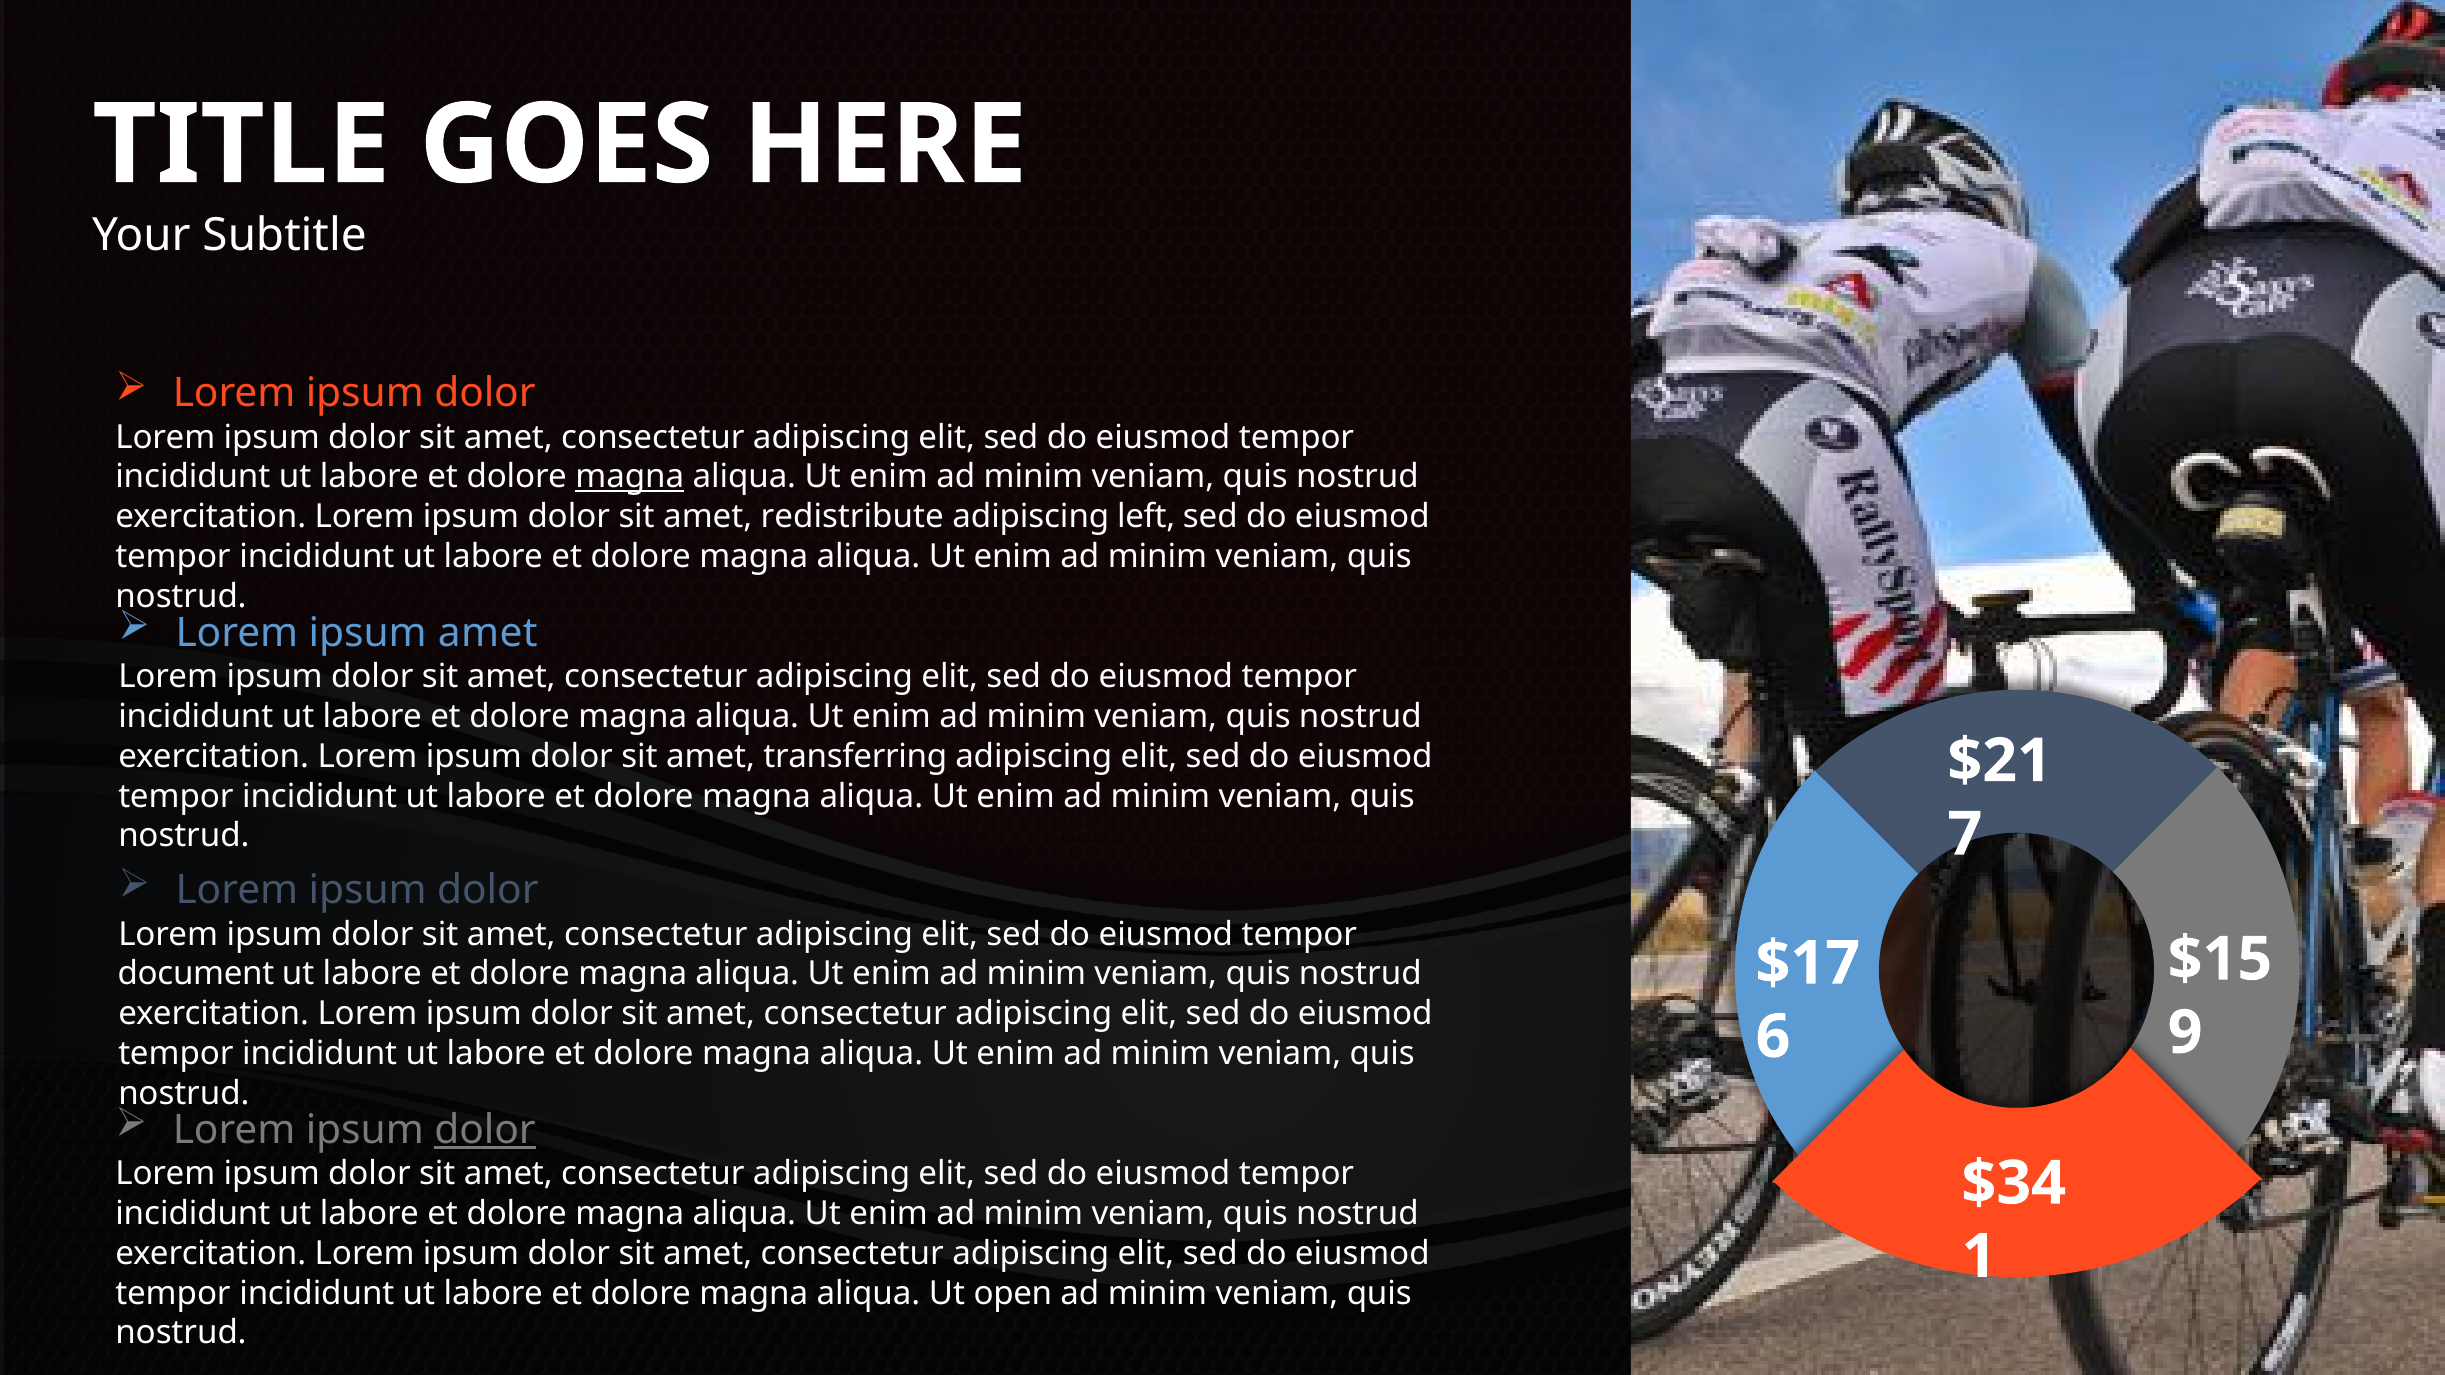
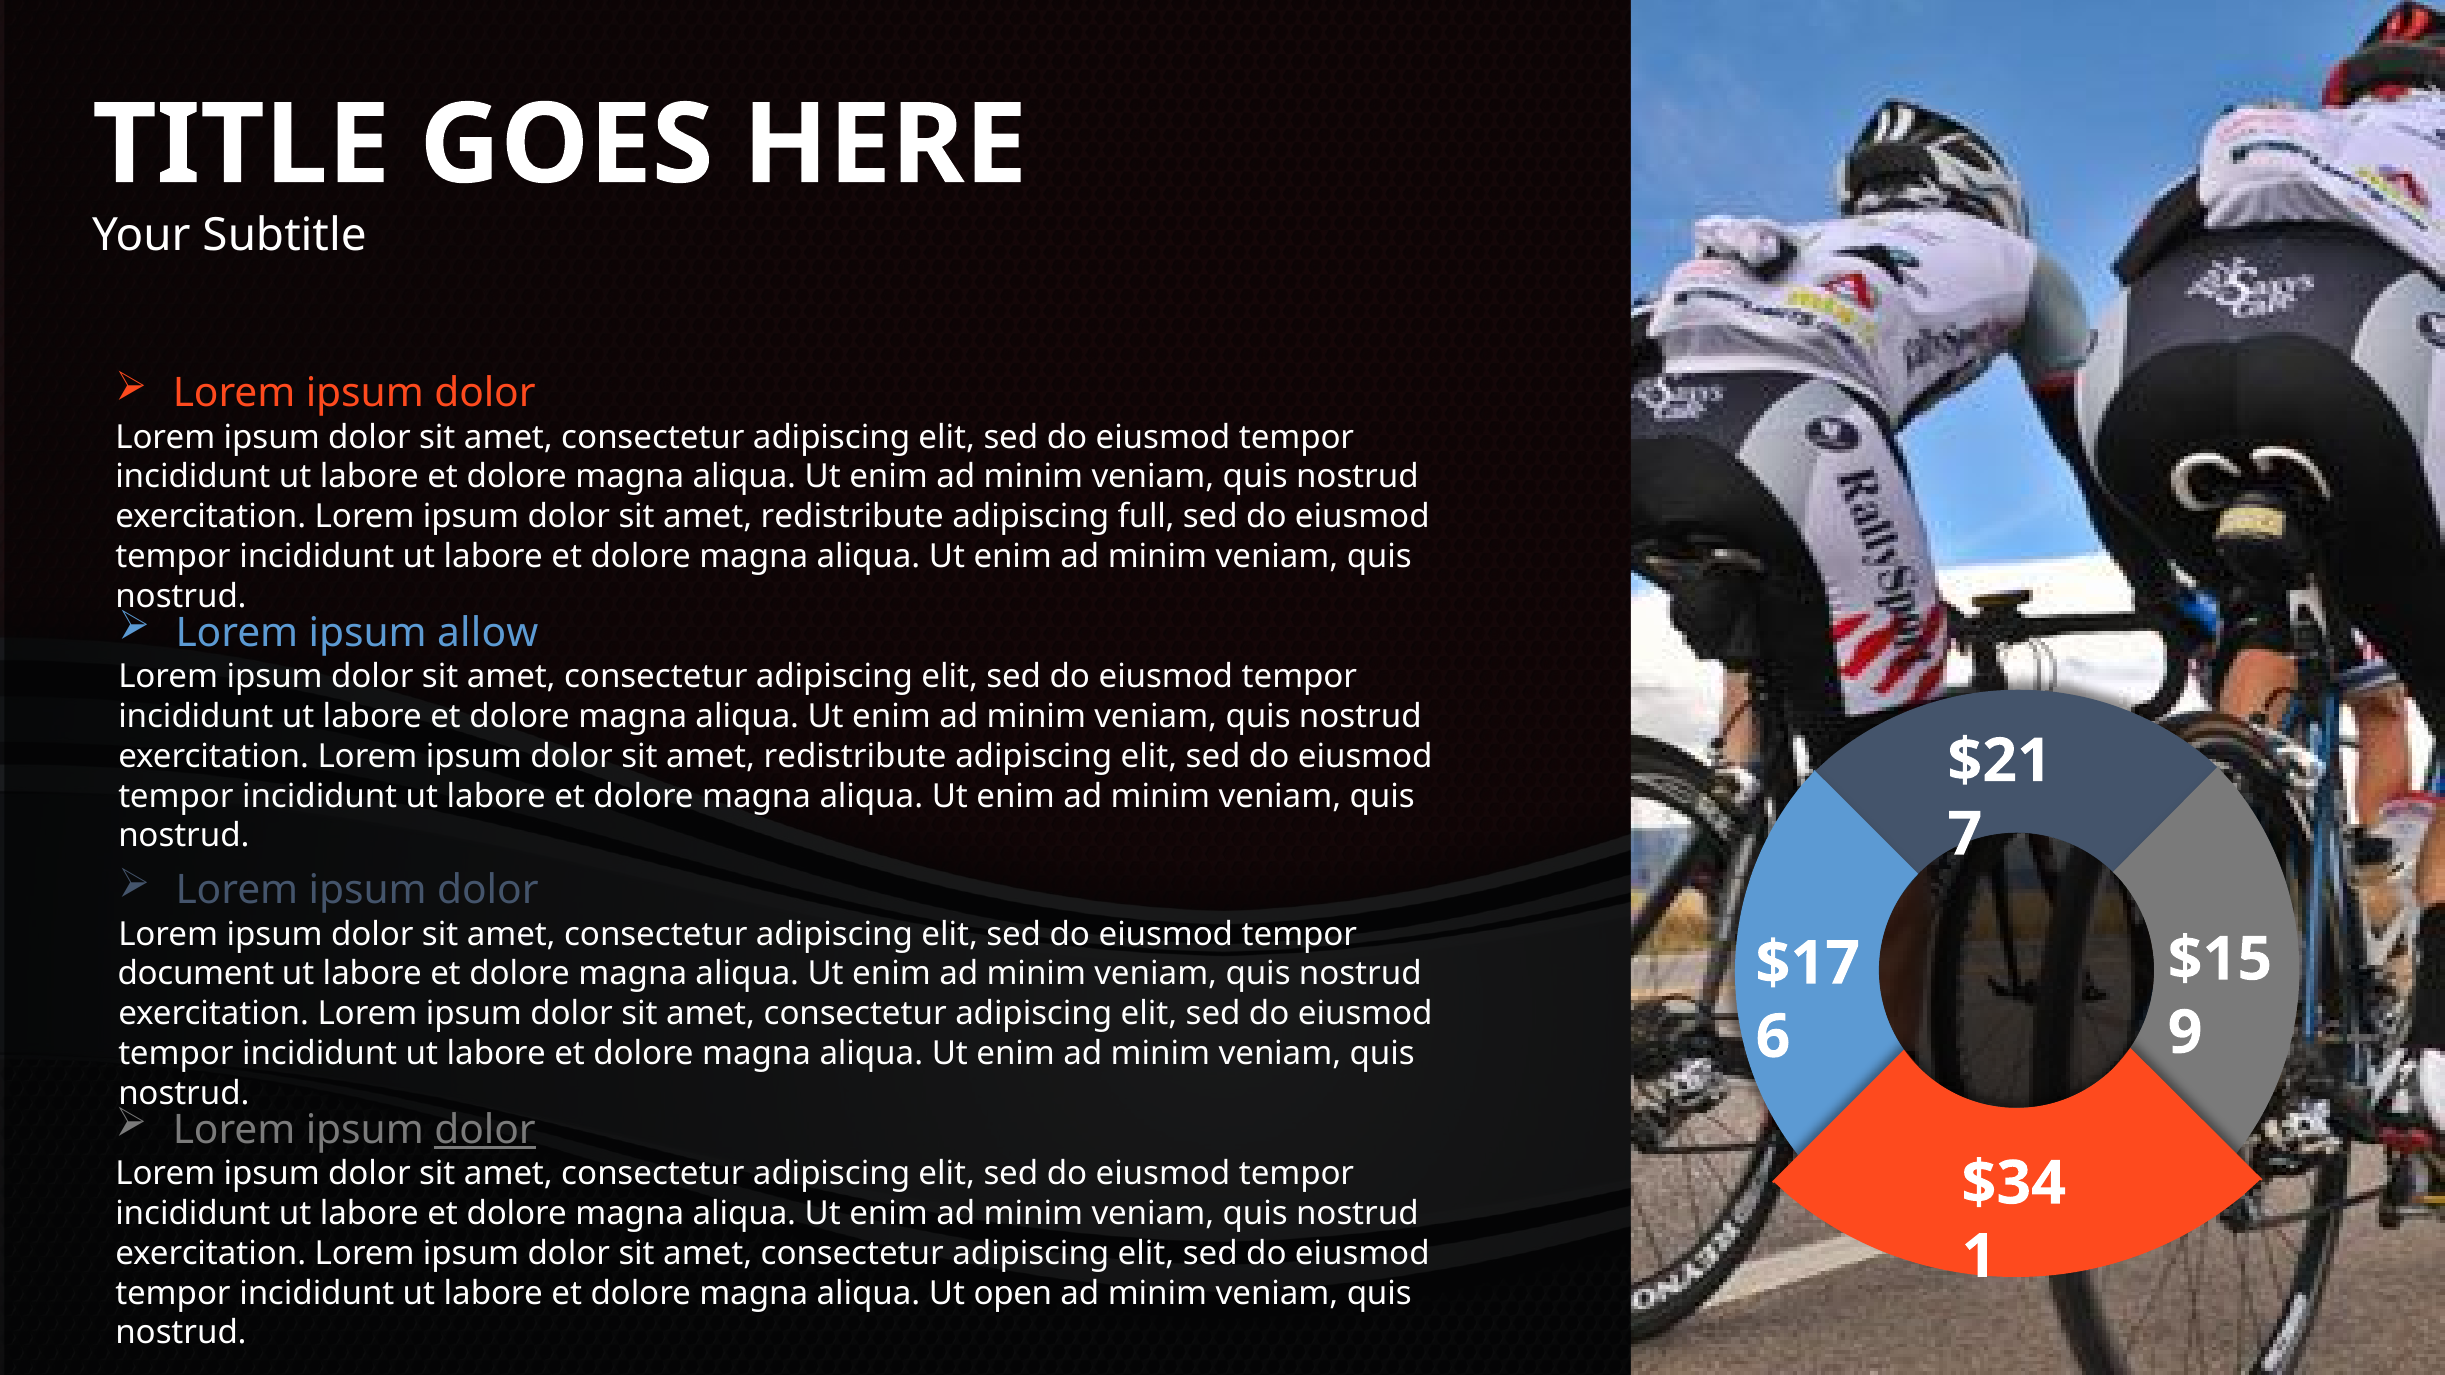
magna underline: present -> none (630, 477)
left: left -> full (1146, 517)
ipsum amet: amet -> allow (488, 633)
transferring: transferring -> redistribute (855, 757)
